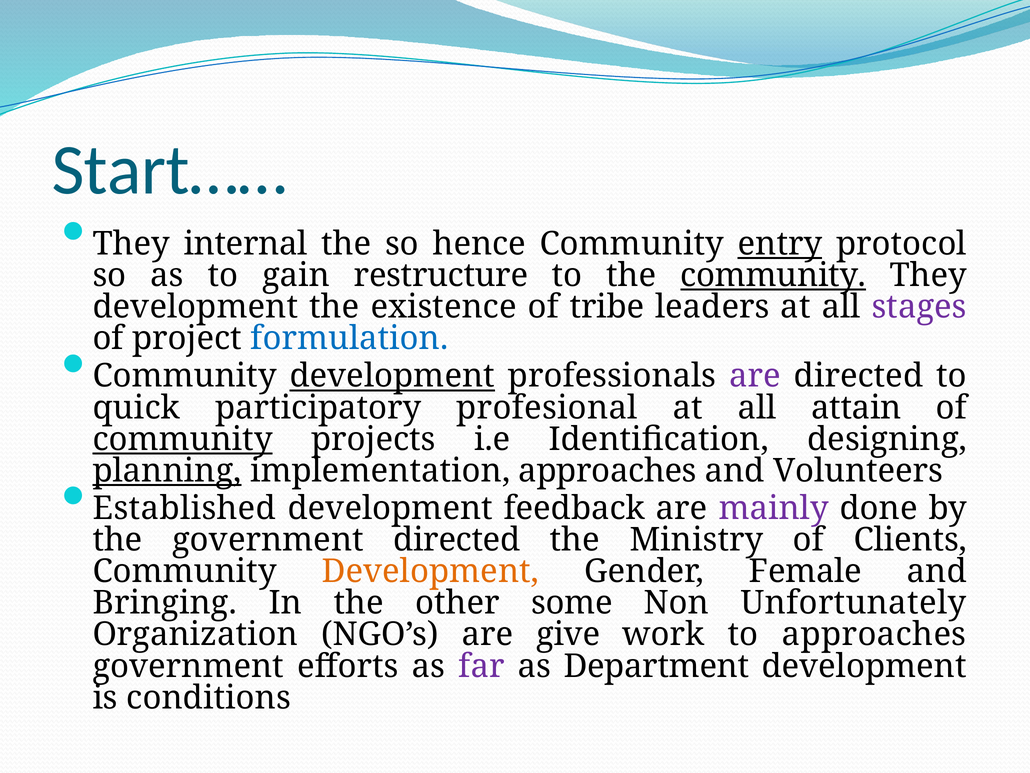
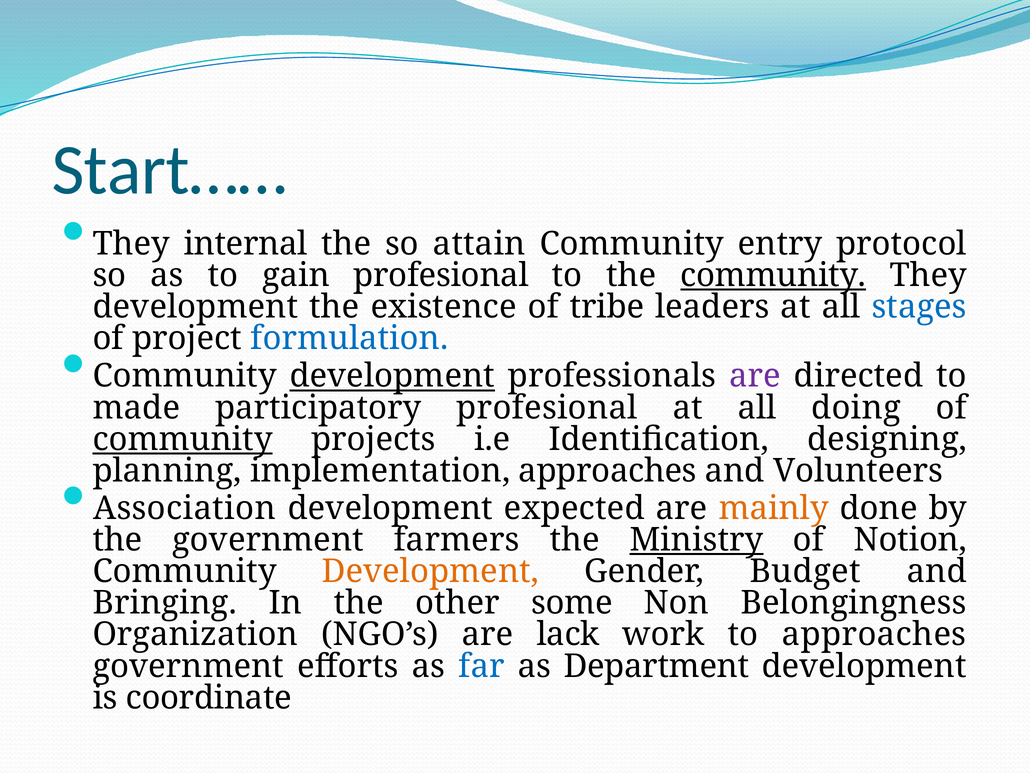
hence: hence -> attain (479, 244)
entry underline: present -> none (780, 244)
gain restructure: restructure -> profesional (441, 275)
stages colour: purple -> blue (919, 307)
quick: quick -> made (136, 407)
attain: attain -> doing (856, 407)
planning underline: present -> none (167, 471)
Established: Established -> Association (184, 508)
feedback: feedback -> expected (574, 508)
mainly colour: purple -> orange (774, 508)
government directed: directed -> farmers (457, 540)
Ministry underline: none -> present (696, 540)
Clients: Clients -> Notion (910, 540)
Female: Female -> Budget (805, 571)
Unfortunately: Unfortunately -> Belongingness (854, 603)
give: give -> lack (568, 634)
far colour: purple -> blue (481, 666)
conditions: conditions -> coordinate (209, 697)
